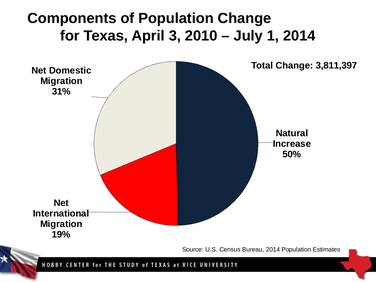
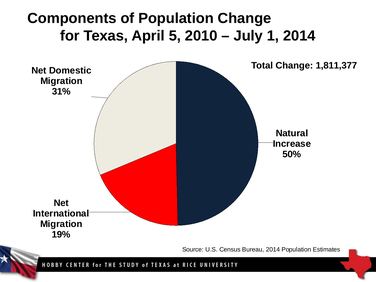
3: 3 -> 5 (175, 36)
3,811,397: 3,811,397 -> 1,811,377 (336, 65)
